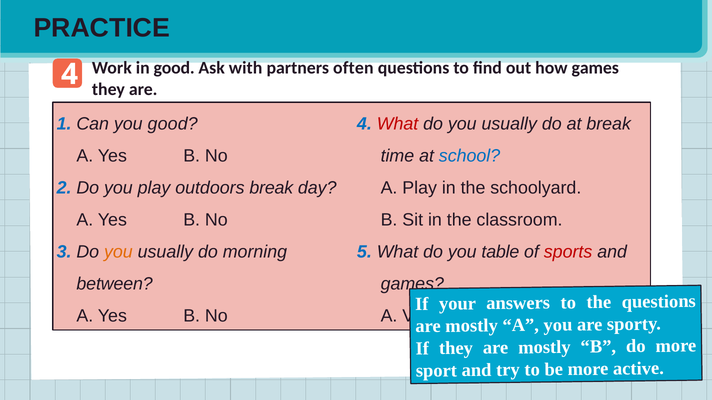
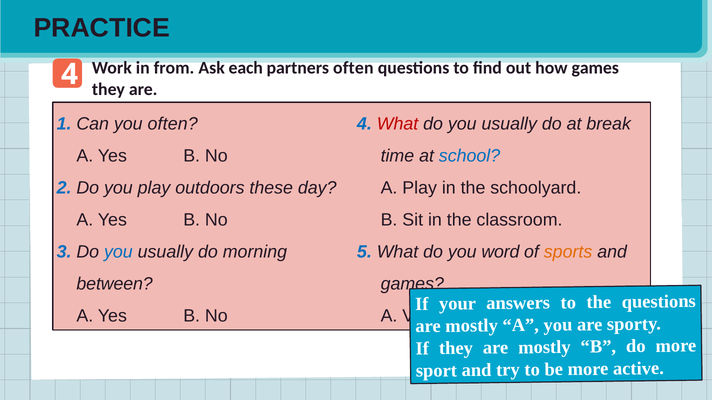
in good: good -> from (174, 68)
with: with -> each (246, 68)
you good: good -> often (173, 124)
outdoors break: break -> these (271, 188)
table: table -> word (500, 252)
sports colour: red -> orange (568, 252)
you colour: orange -> blue (118, 252)
